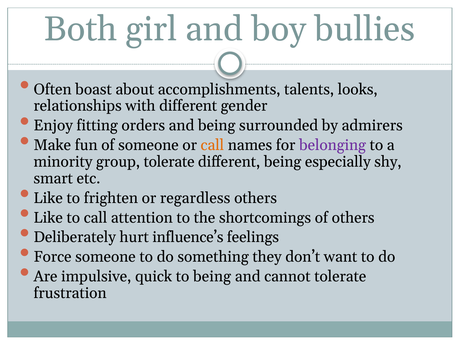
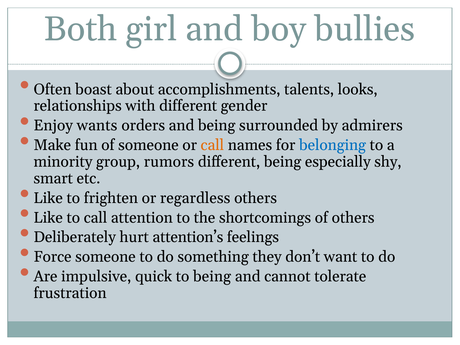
fitting: fitting -> wants (97, 126)
belonging colour: purple -> blue (333, 145)
group tolerate: tolerate -> rumors (169, 162)
influence’s: influence’s -> attention’s (188, 237)
